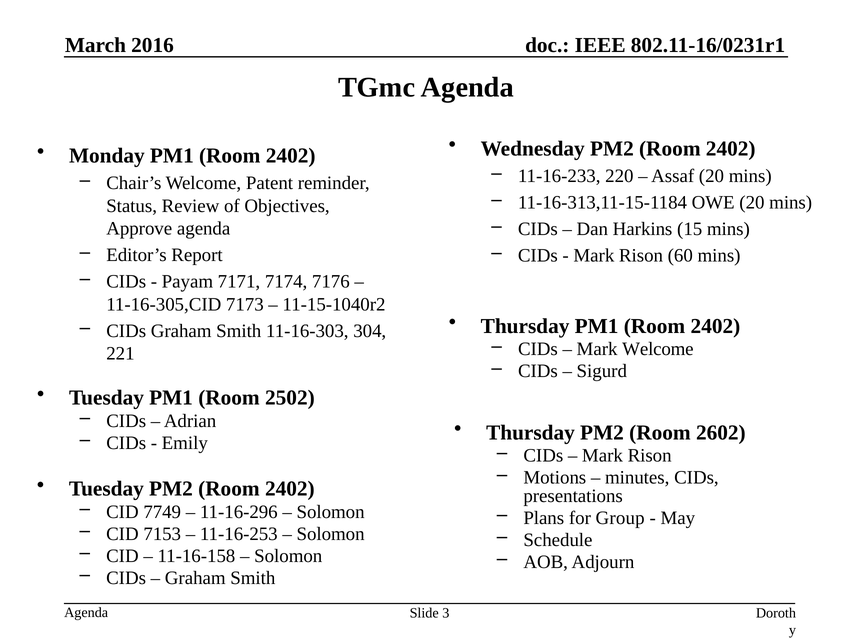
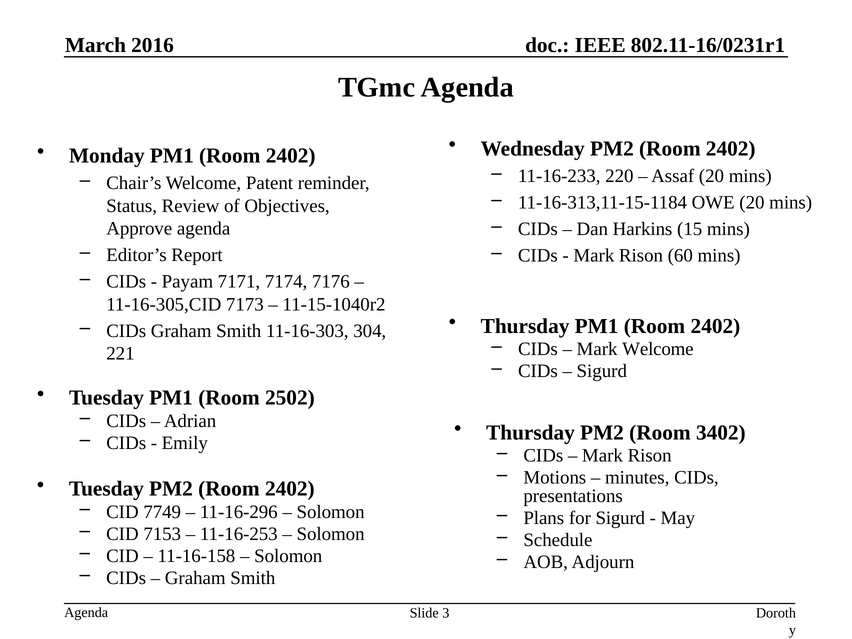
2602: 2602 -> 3402 (721, 433)
for Group: Group -> Sigurd (620, 518)
